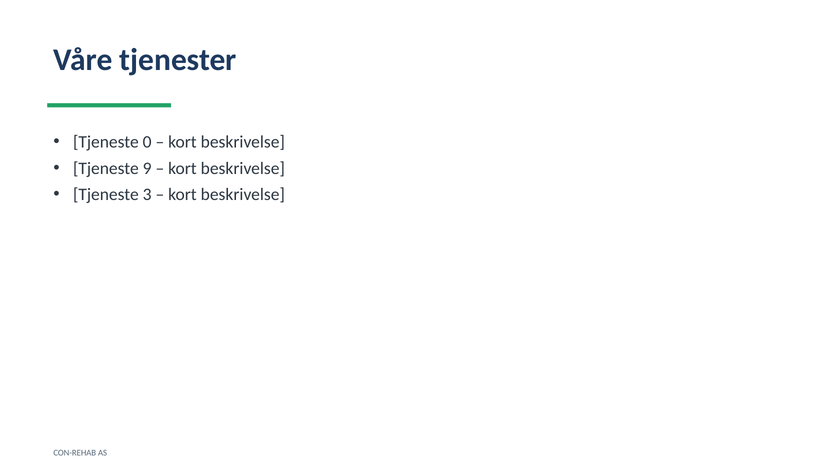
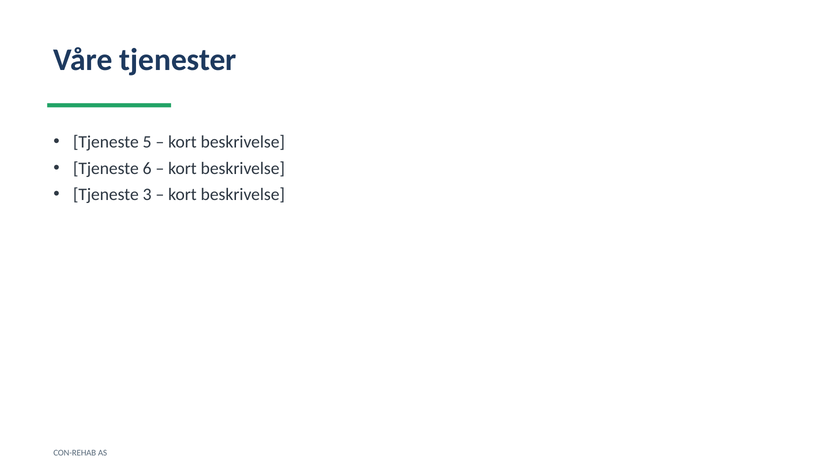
0: 0 -> 5 (147, 142)
9: 9 -> 6 (147, 168)
